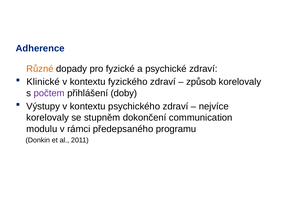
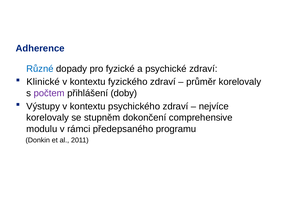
Různé colour: orange -> blue (40, 69)
způsob: způsob -> průměr (201, 82)
communication: communication -> comprehensive (201, 118)
